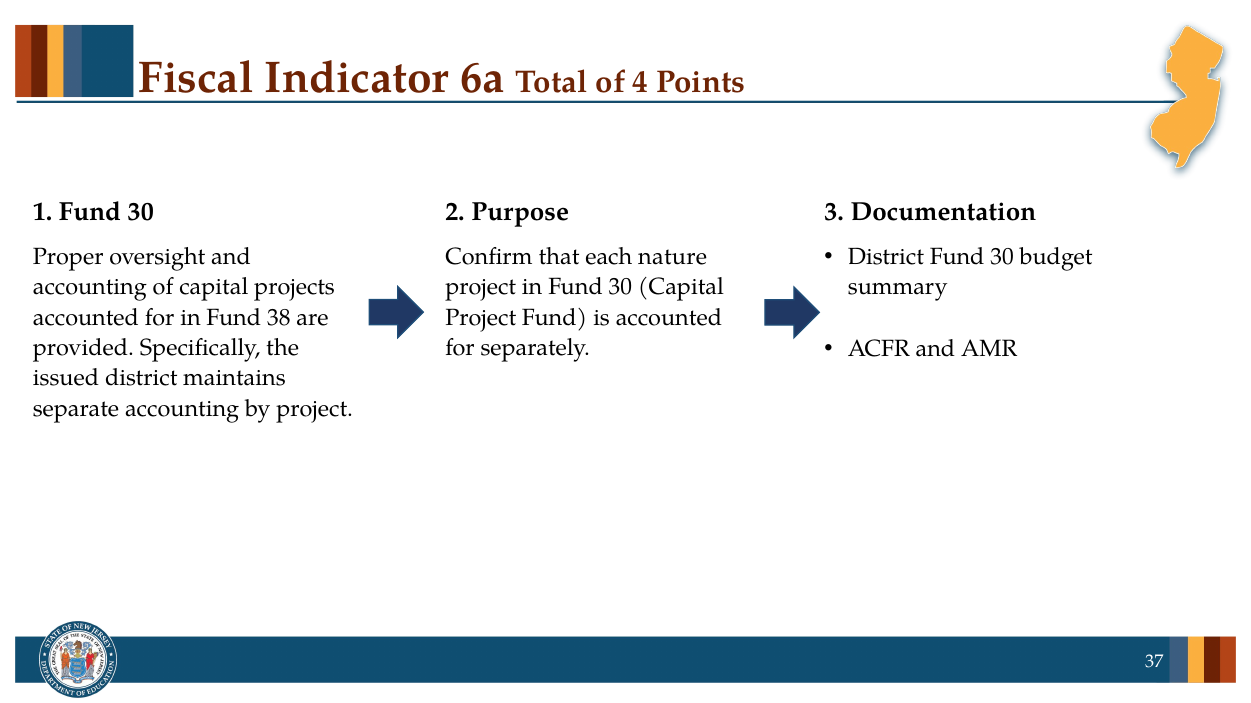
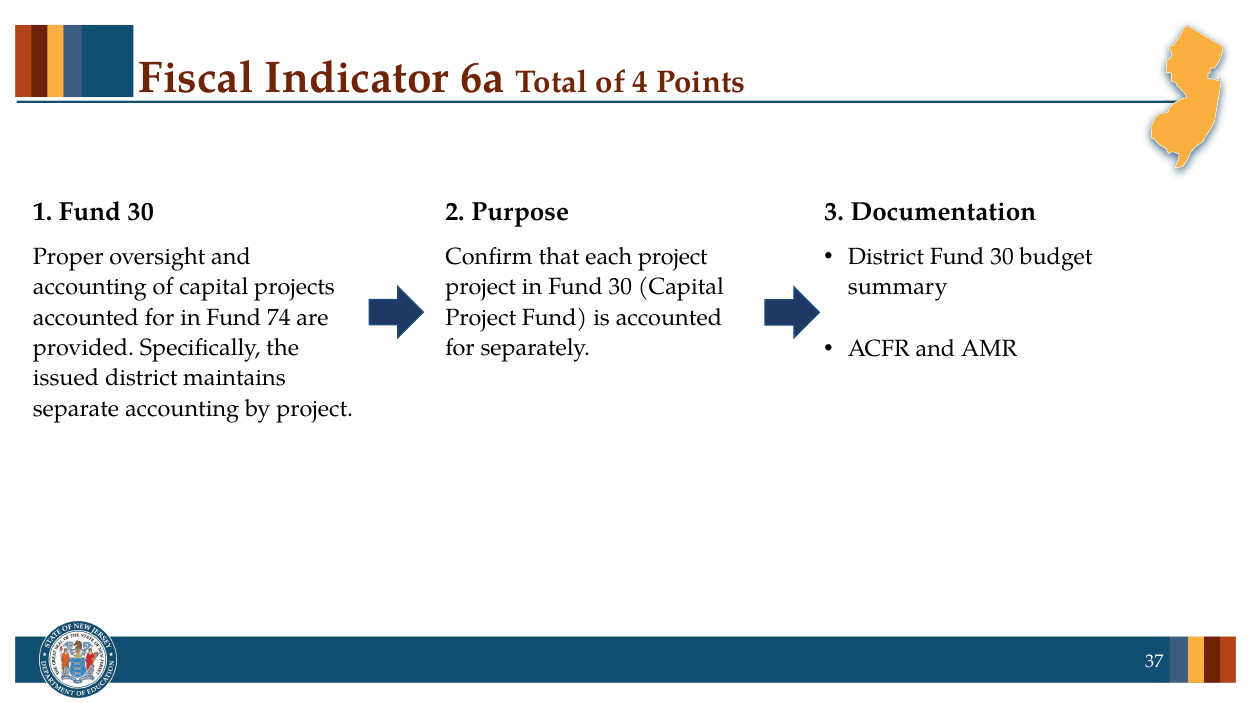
each nature: nature -> project (673, 257)
38: 38 -> 74 (279, 318)
